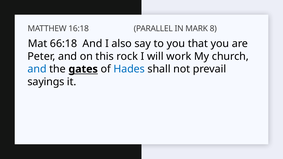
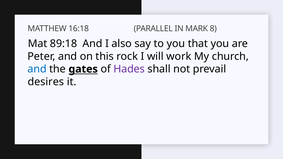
66:18: 66:18 -> 89:18 (64, 44)
Hades colour: blue -> purple (129, 69)
sayings: sayings -> desires (46, 82)
